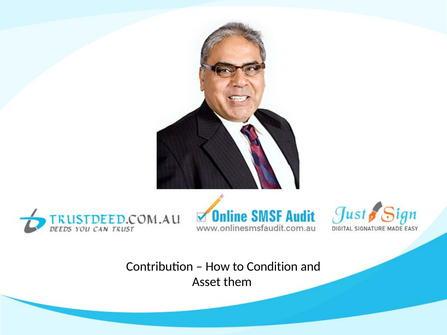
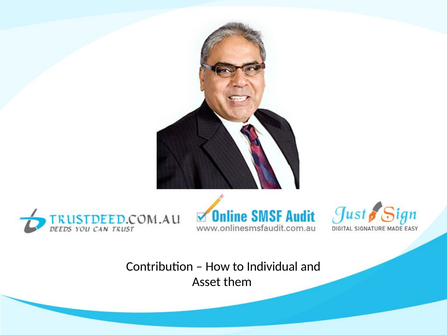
Condition: Condition -> Individual (272, 267)
